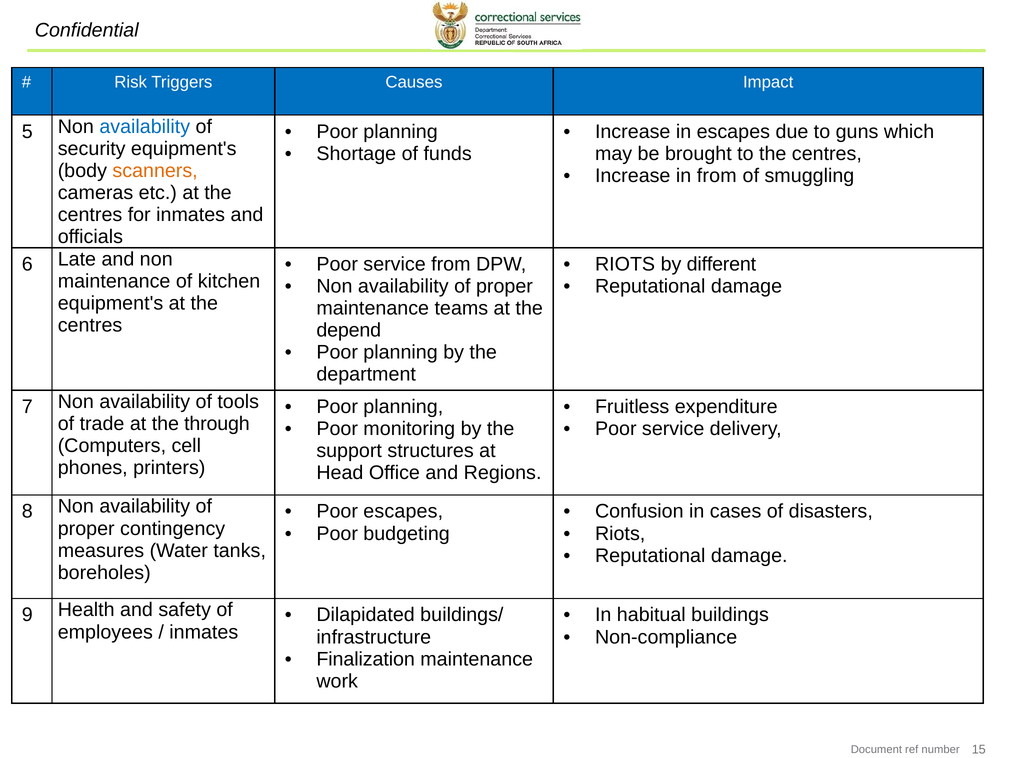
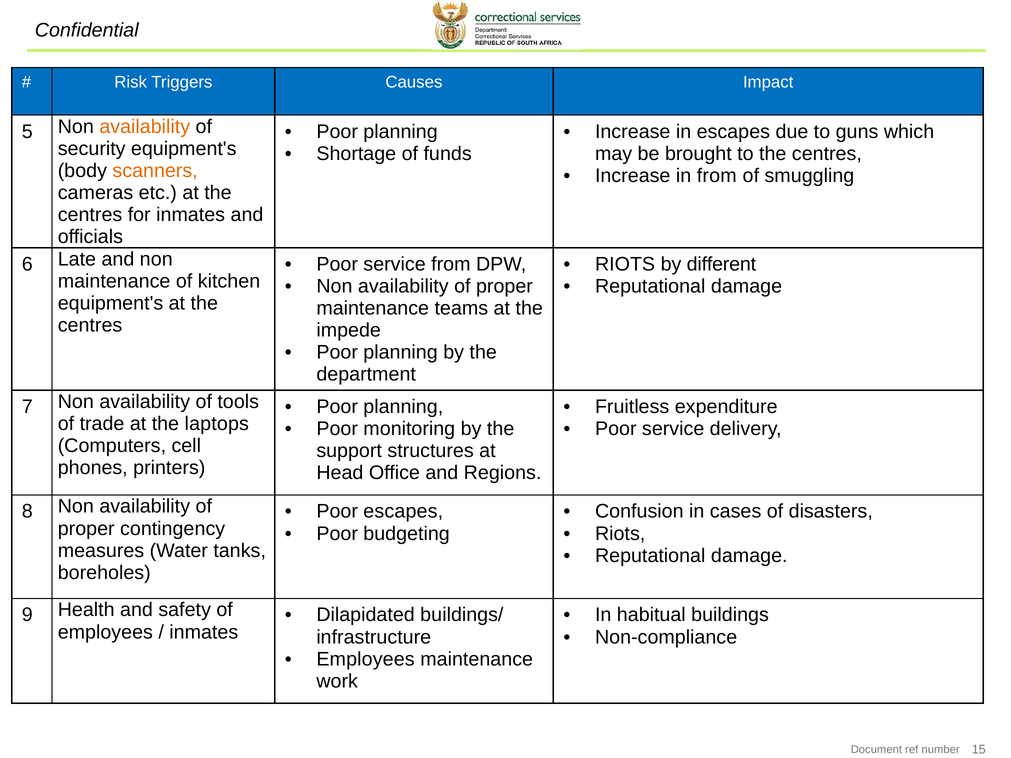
availability colour: blue -> orange (145, 127)
depend: depend -> impede (349, 330)
through: through -> laptops (217, 424)
Finalization: Finalization -> Employees (366, 659)
